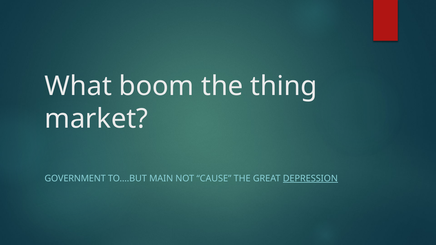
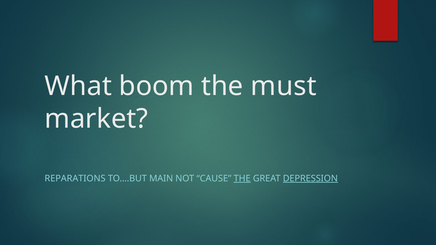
thing: thing -> must (284, 86)
GOVERNMENT: GOVERNMENT -> REPARATIONS (75, 179)
THE underline: none -> present (242, 179)
